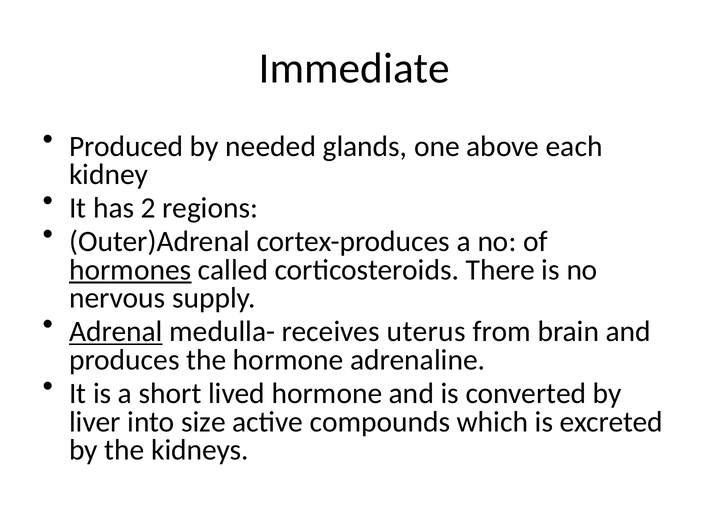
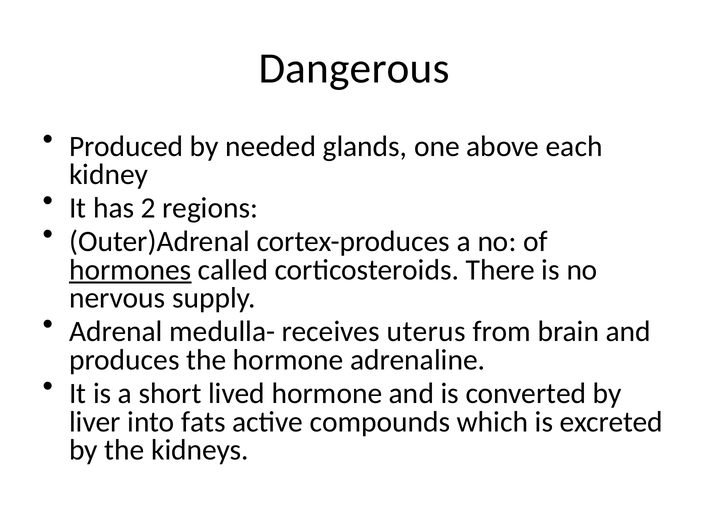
Immediate: Immediate -> Dangerous (354, 69)
Adrenal underline: present -> none (116, 331)
size: size -> fats (203, 422)
